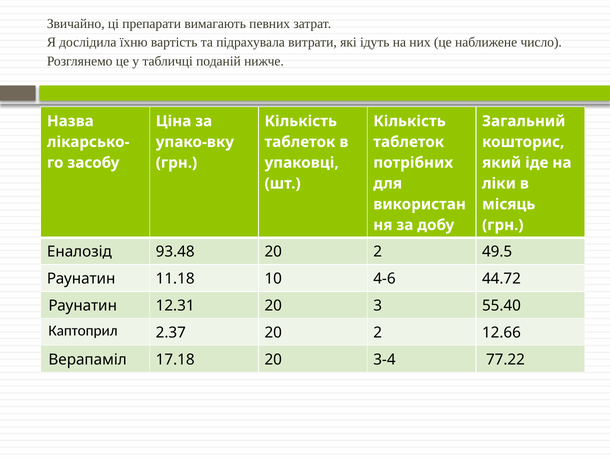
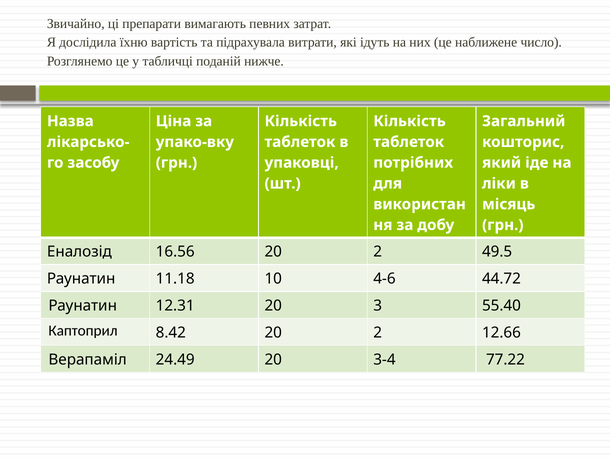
93.48: 93.48 -> 16.56 (175, 252)
2.37: 2.37 -> 8.42 (171, 332)
17.18: 17.18 -> 24.49 (175, 359)
